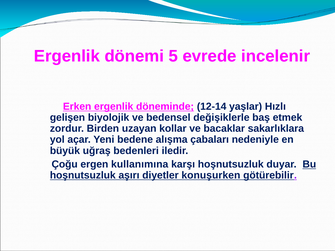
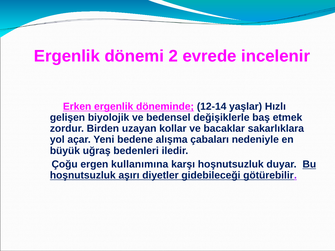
5: 5 -> 2 (173, 56)
konuşurken: konuşurken -> gidebileceği (211, 175)
